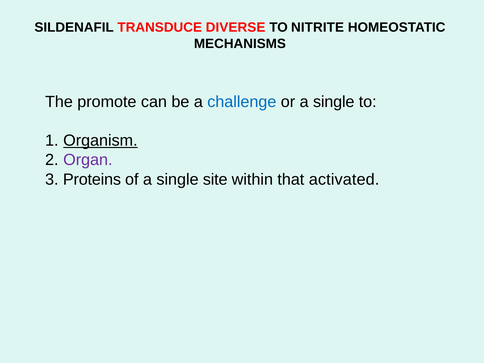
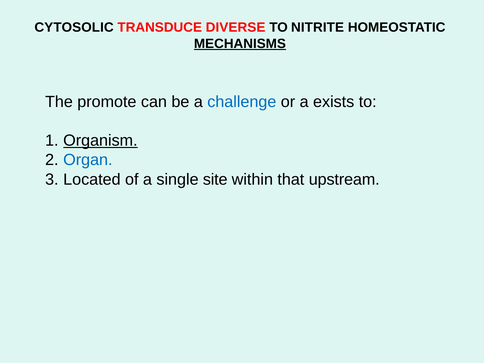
SILDENAFIL: SILDENAFIL -> CYTOSOLIC (74, 28)
MECHANISMS underline: none -> present (240, 44)
or a single: single -> exists (334, 102)
Organ colour: purple -> blue (88, 160)
Proteins: Proteins -> Located (92, 179)
activated: activated -> upstream (344, 179)
